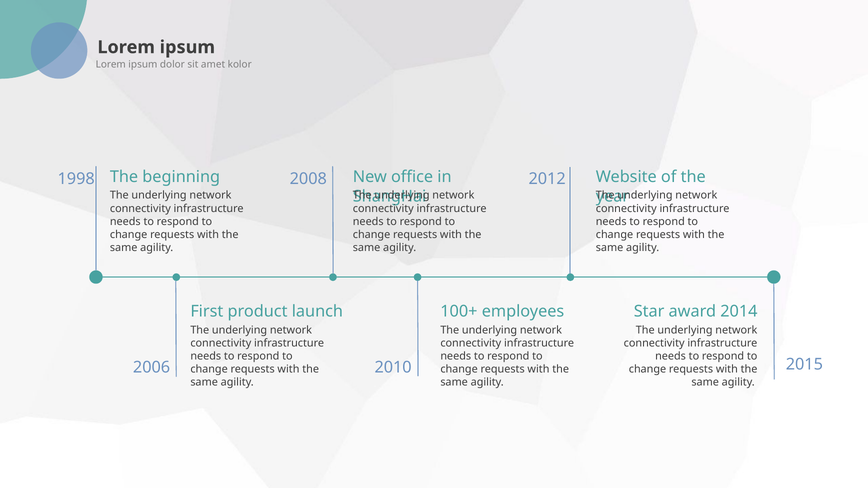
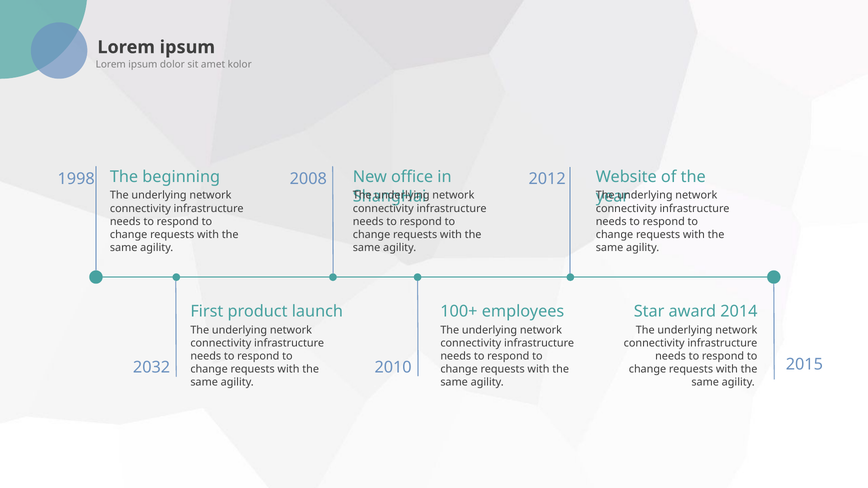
2006: 2006 -> 2032 (152, 368)
